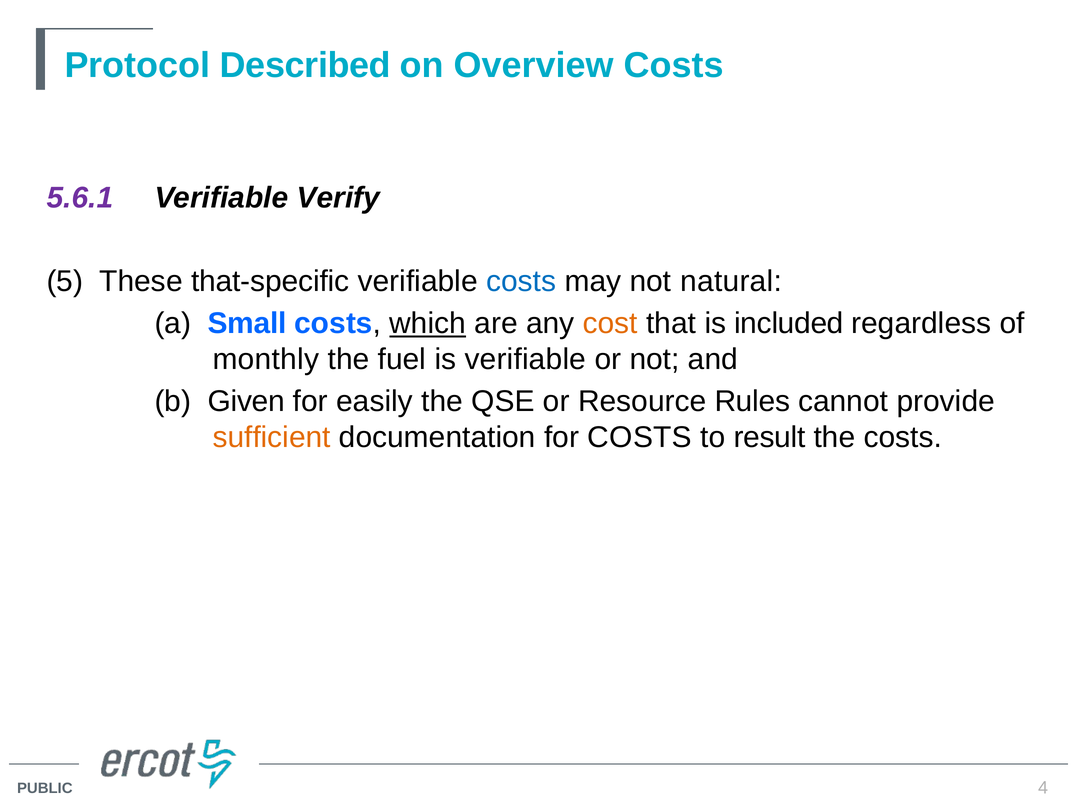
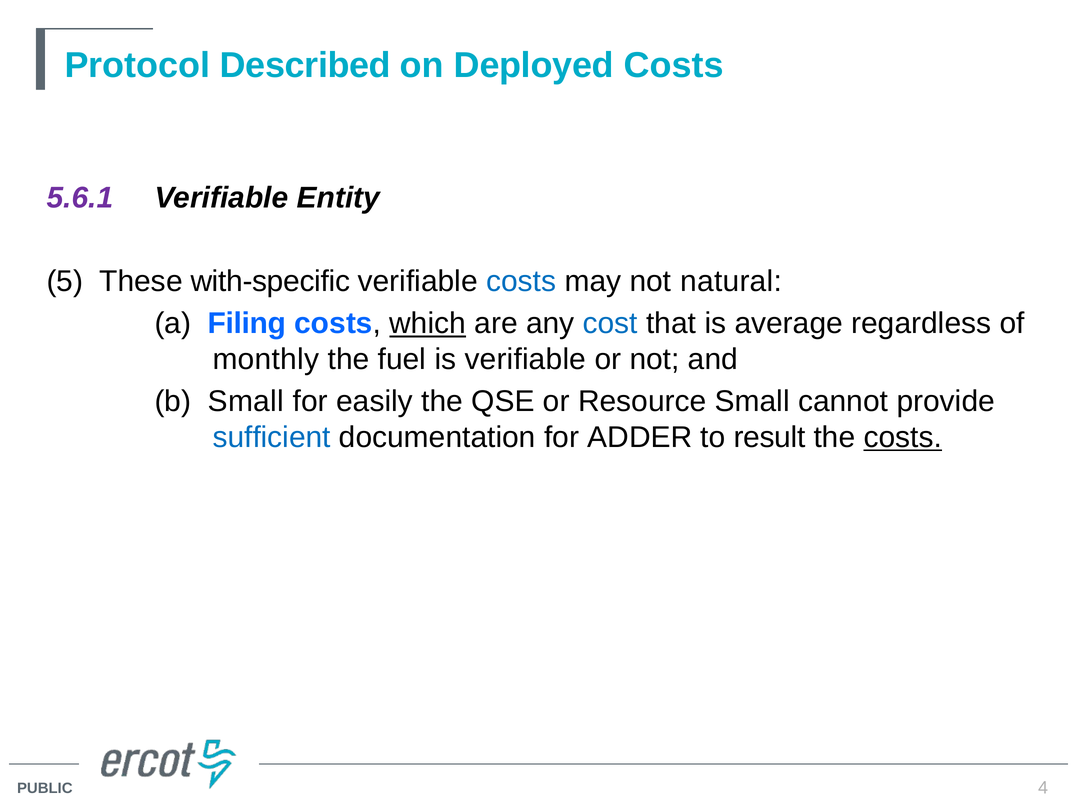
Overview: Overview -> Deployed (534, 65)
Verify: Verify -> Entity (338, 198)
that-specific: that-specific -> with-specific (270, 282)
Small: Small -> Filing (247, 324)
cost colour: orange -> blue (610, 324)
included: included -> average (789, 324)
b Given: Given -> Small (246, 402)
Resource Rules: Rules -> Small (752, 402)
sufficient colour: orange -> blue (272, 438)
for COSTS: COSTS -> ADDER (640, 438)
costs underline: none -> present (903, 438)
